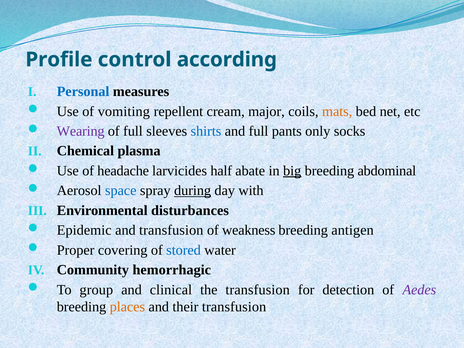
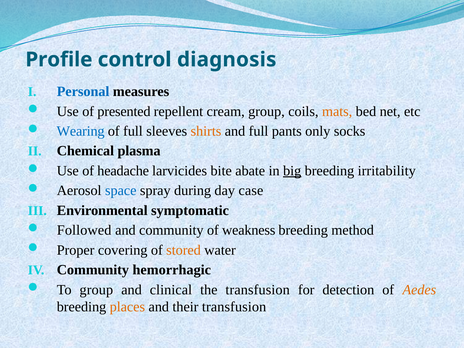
according: according -> diagnosis (227, 60)
vomiting: vomiting -> presented (124, 111)
cream major: major -> group (266, 111)
Wearing colour: purple -> blue (81, 131)
shirts colour: blue -> orange (206, 131)
half: half -> bite (221, 171)
abdominal: abdominal -> irritability (387, 171)
during underline: present -> none (193, 191)
with: with -> case (251, 191)
disturbances: disturbances -> symptomatic (190, 210)
Epidemic: Epidemic -> Followed (84, 230)
and transfusion: transfusion -> community (171, 230)
antigen: antigen -> method (353, 230)
stored colour: blue -> orange (184, 250)
Aedes colour: purple -> orange (419, 290)
